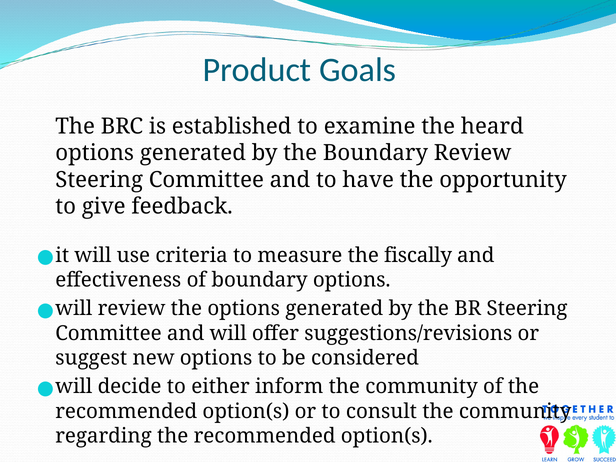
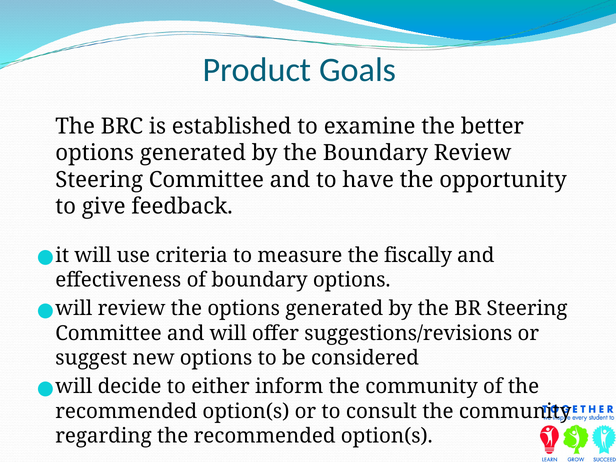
heard: heard -> better (492, 126)
